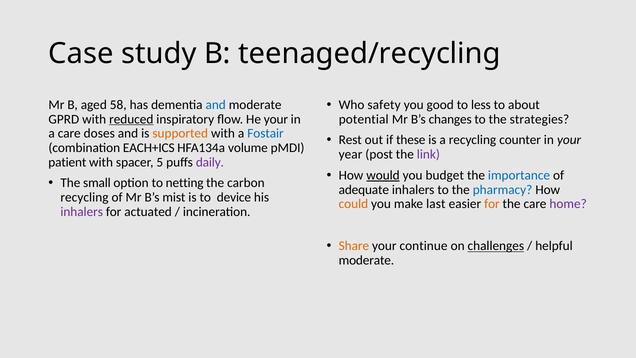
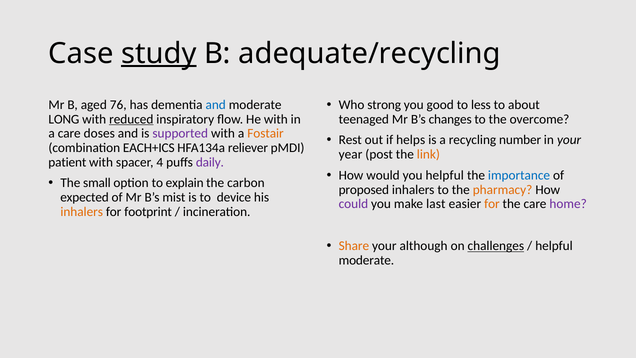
study underline: none -> present (159, 53)
teenaged/recycling: teenaged/recycling -> adequate/recycling (370, 53)
safety: safety -> strong (384, 105)
58: 58 -> 76 (118, 105)
GPRD: GPRD -> LONG (64, 119)
He your: your -> with (276, 119)
potential: potential -> teenaged (364, 119)
strategies: strategies -> overcome (540, 119)
supported colour: orange -> purple (180, 133)
Fostair colour: blue -> orange (265, 133)
these: these -> helps (411, 140)
counter: counter -> number (520, 140)
volume: volume -> reliever (248, 148)
link colour: purple -> orange (428, 154)
5: 5 -> 4 (160, 162)
would underline: present -> none (383, 175)
you budget: budget -> helpful (445, 175)
netting: netting -> explain (185, 183)
adequate: adequate -> proposed (364, 190)
pharmacy colour: blue -> orange (503, 190)
recycling: recycling -> expected (85, 197)
could colour: orange -> purple (353, 204)
inhalers colour: purple -> orange (82, 212)
actuated: actuated -> footprint (148, 212)
continue: continue -> although (424, 246)
